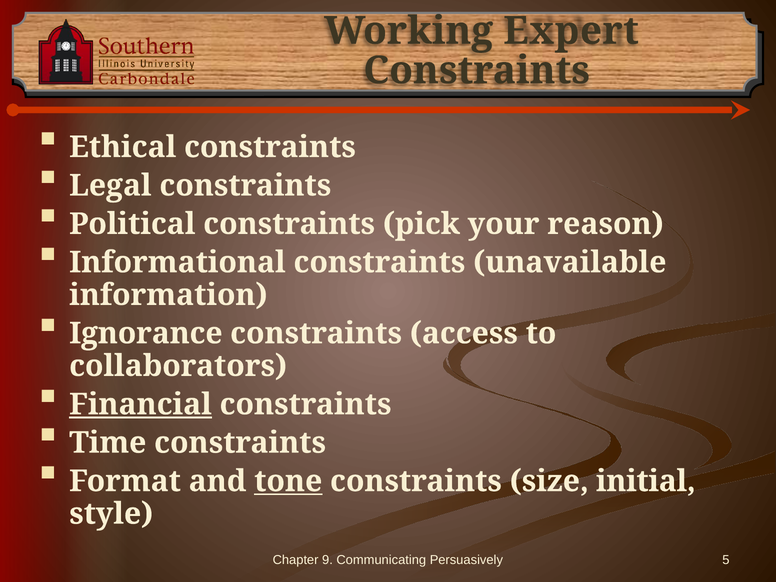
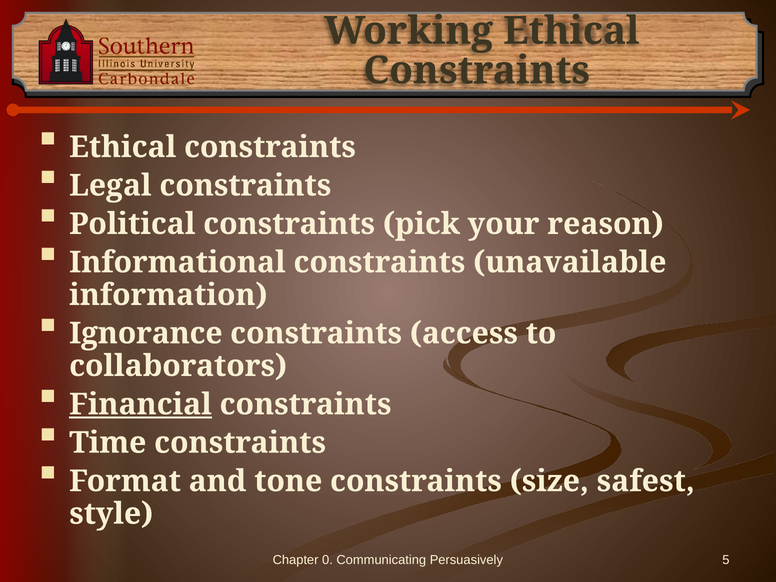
Working Expert: Expert -> Ethical (571, 31)
tone underline: present -> none (288, 481)
initial: initial -> safest (646, 481)
9: 9 -> 0 (327, 560)
